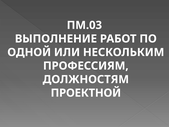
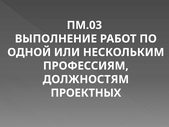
ПРОЕКТНОЙ: ПРОЕКТНОЙ -> ПРОЕКТНЫХ (86, 93)
